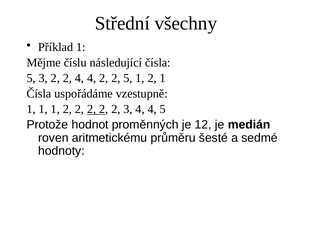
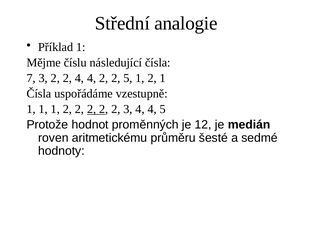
všechny: všechny -> analogie (186, 23)
5: 5 -> 7 (31, 78)
